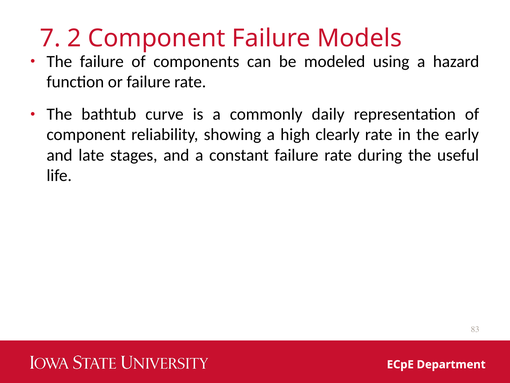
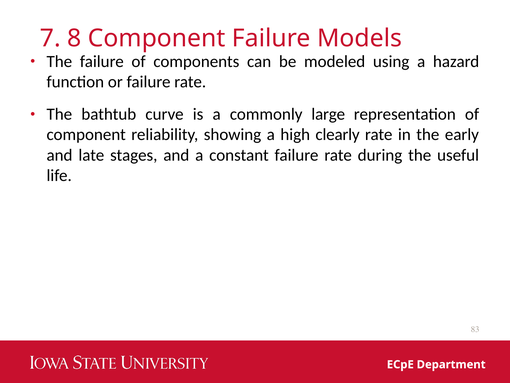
2: 2 -> 8 (74, 38)
daily: daily -> large (328, 114)
